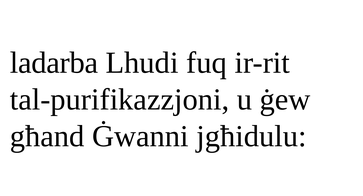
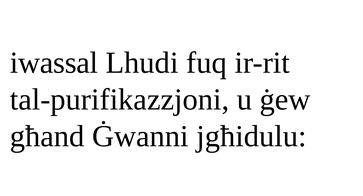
ladarba: ladarba -> iwassal (54, 63)
